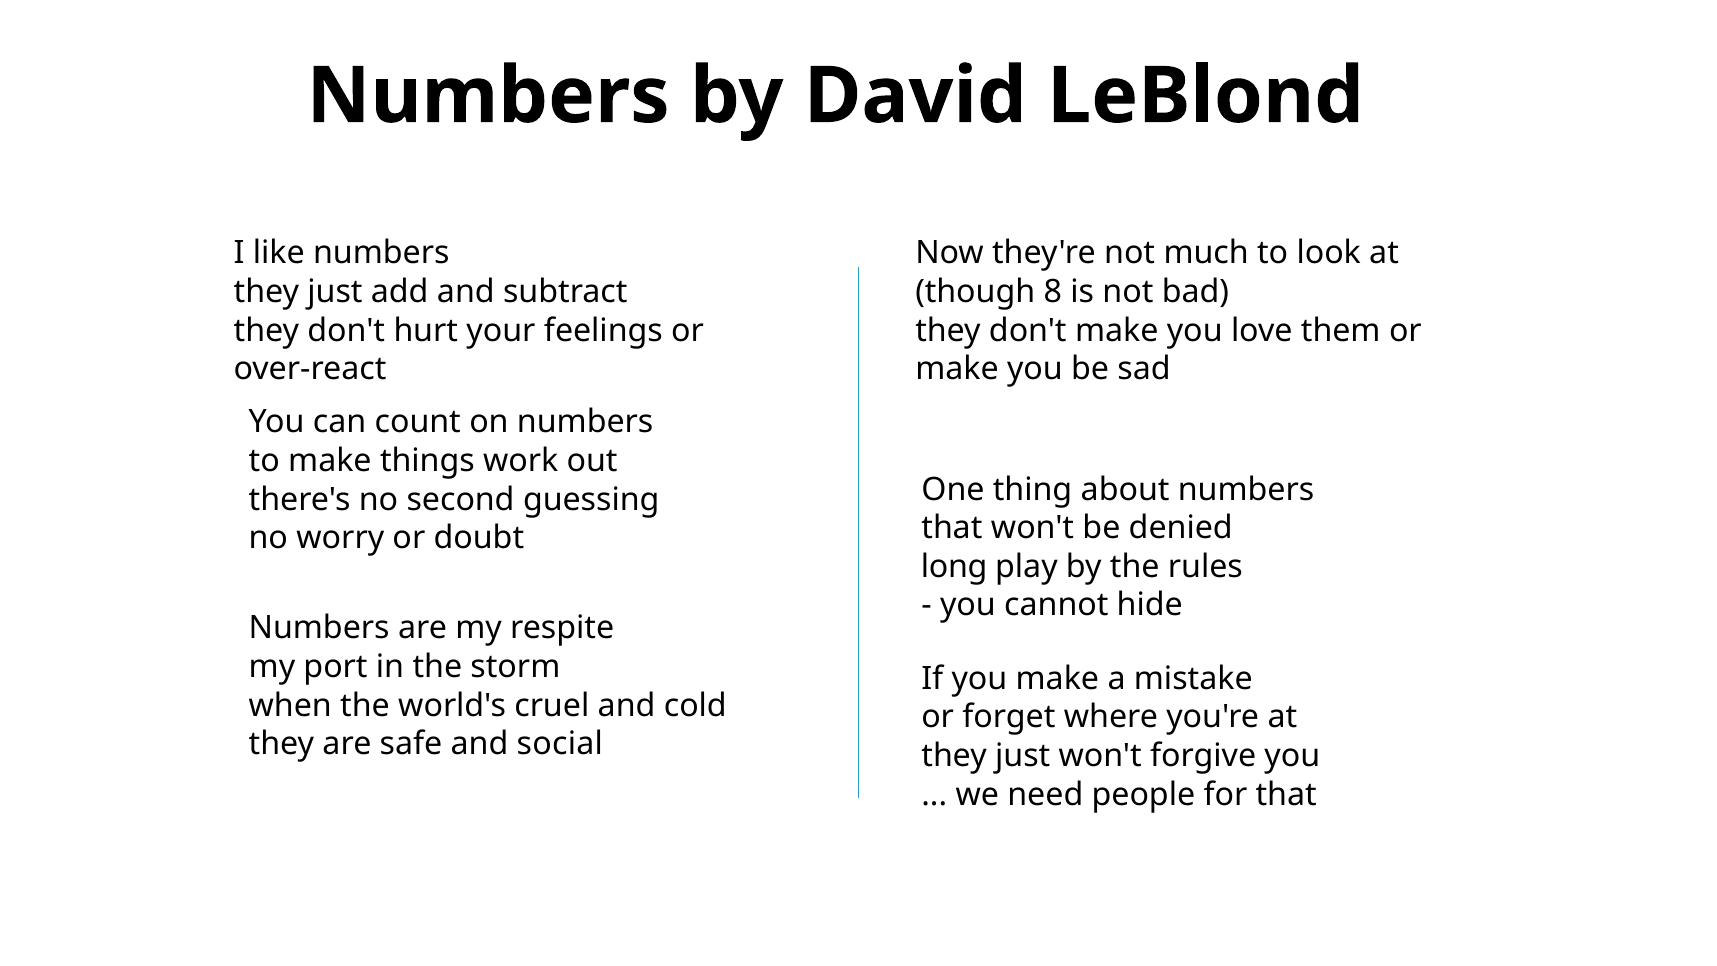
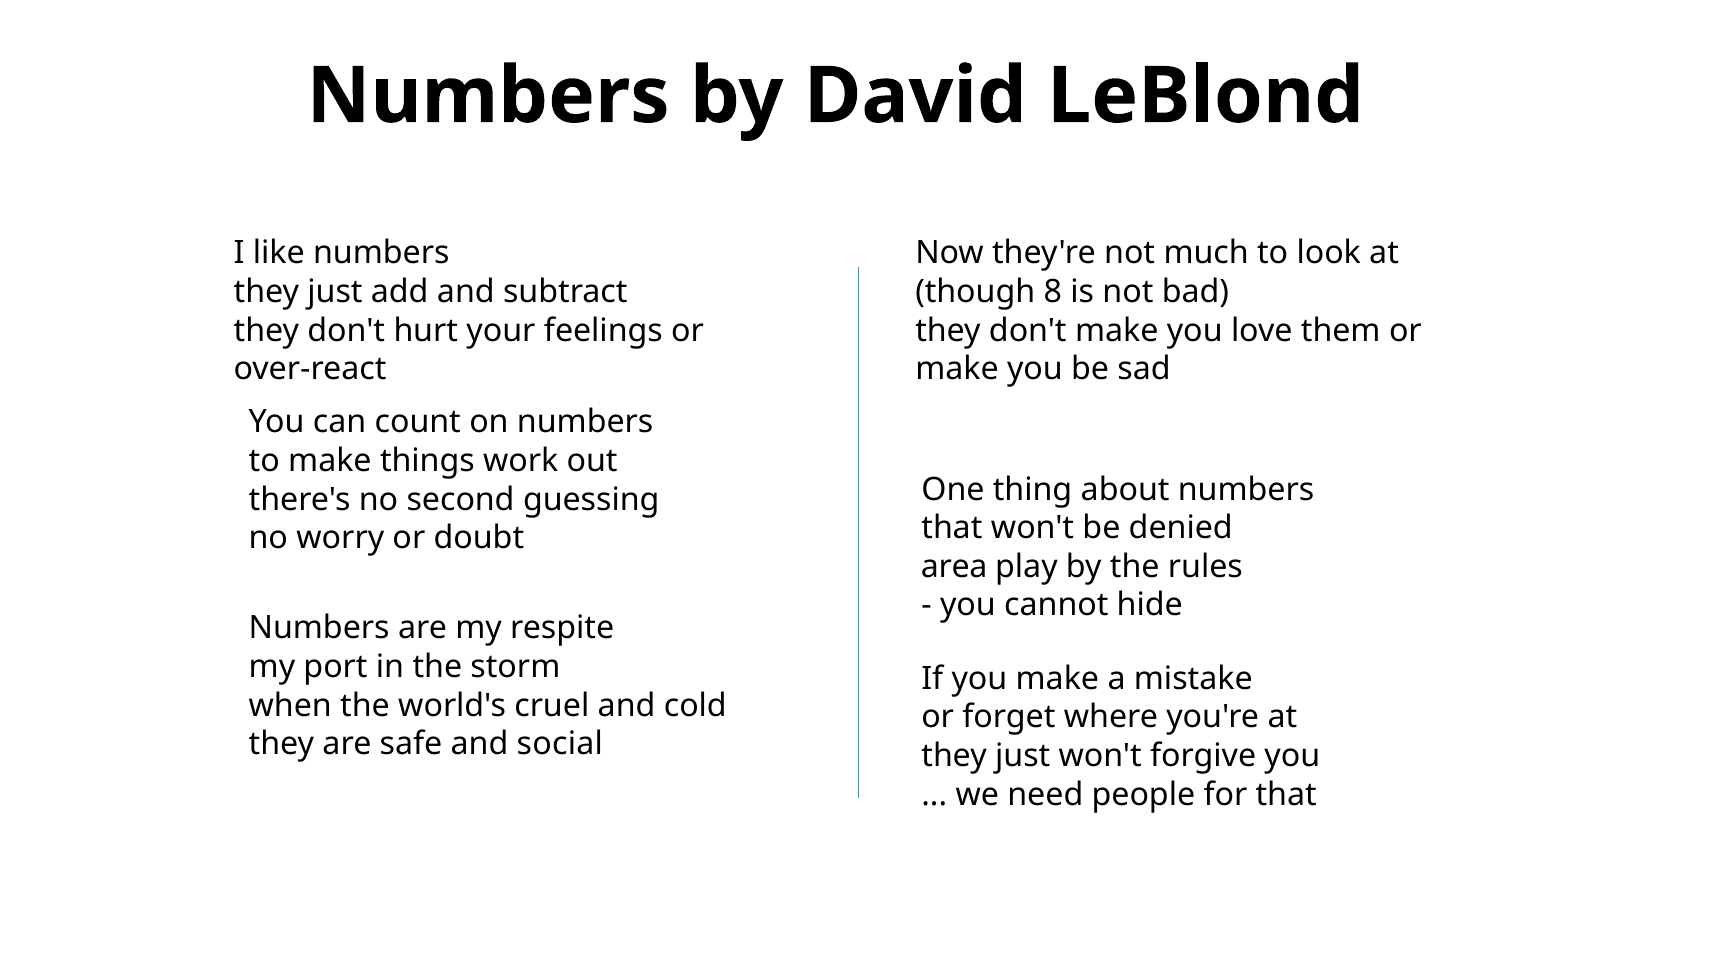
long: long -> area (954, 567)
